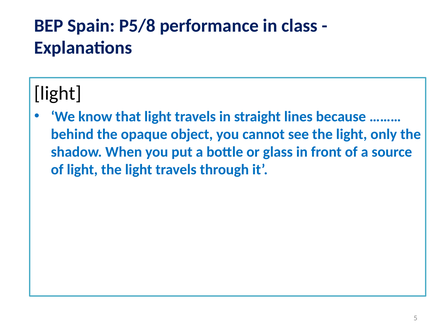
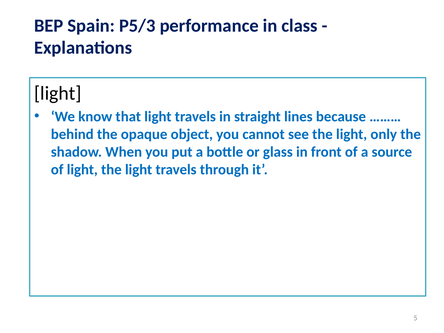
P5/8: P5/8 -> P5/3 (137, 26)
